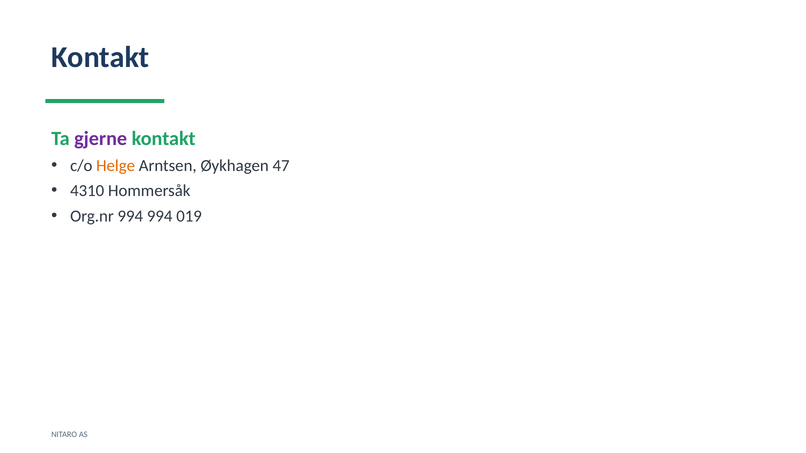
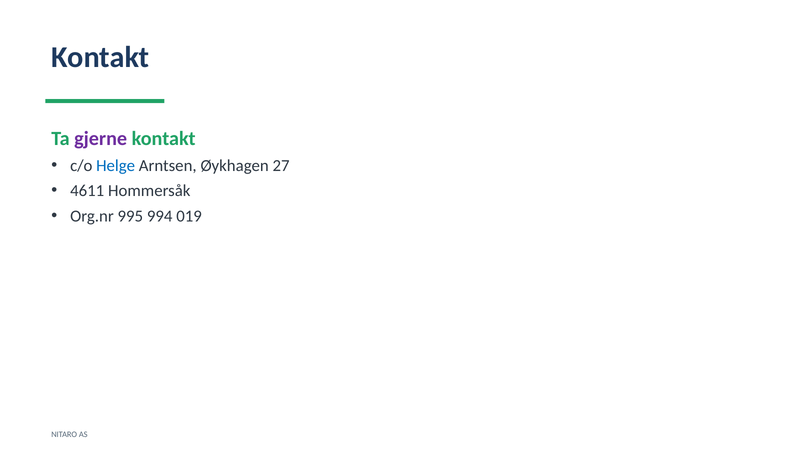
Helge colour: orange -> blue (116, 166)
47: 47 -> 27 (281, 166)
4310: 4310 -> 4611 (87, 191)
Org.nr 994: 994 -> 995 (130, 216)
